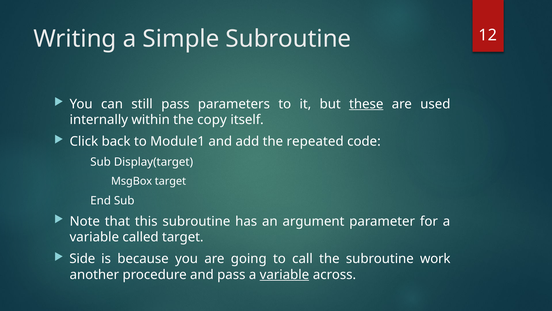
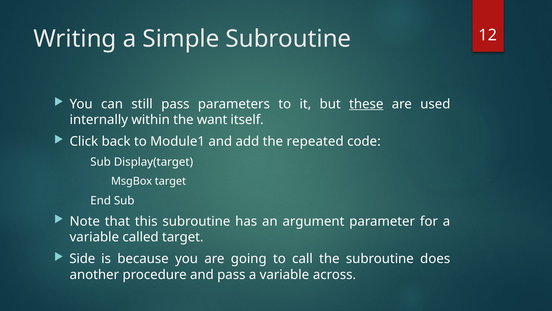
copy: copy -> want (212, 120)
work: work -> does (435, 258)
variable underline: present -> none (284, 274)
